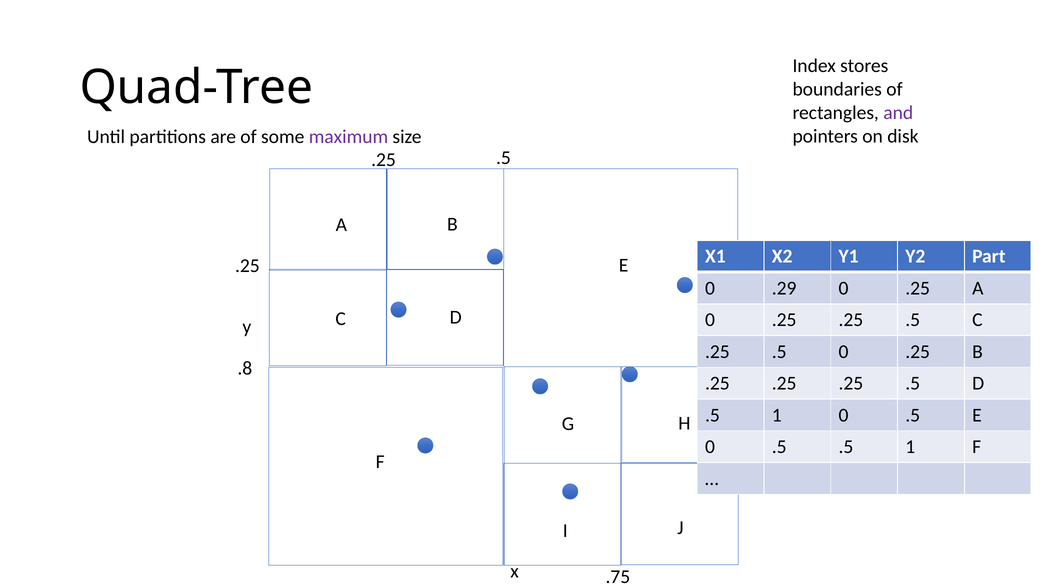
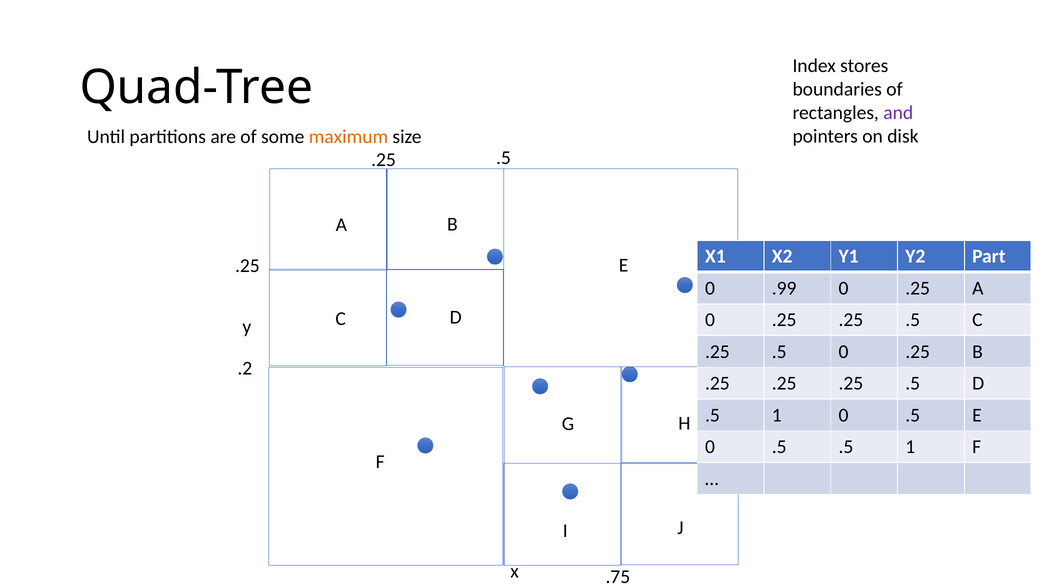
maximum colour: purple -> orange (348, 137)
.29: .29 -> .99 (784, 288)
.8: .8 -> .2 (245, 369)
